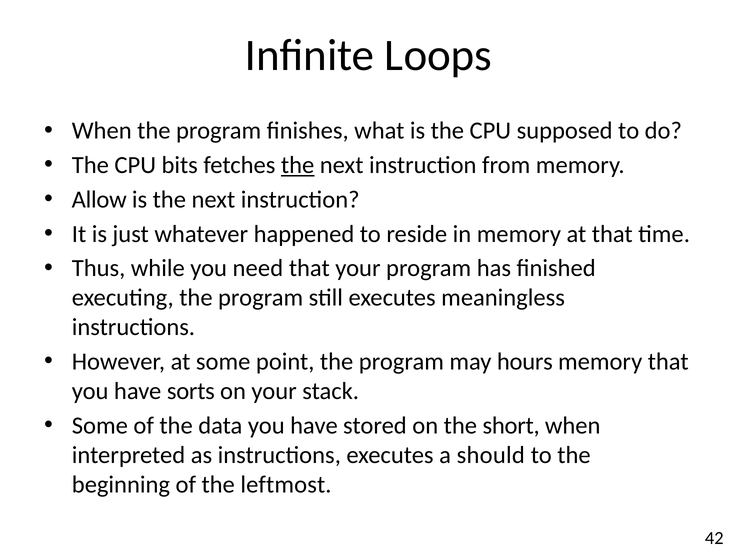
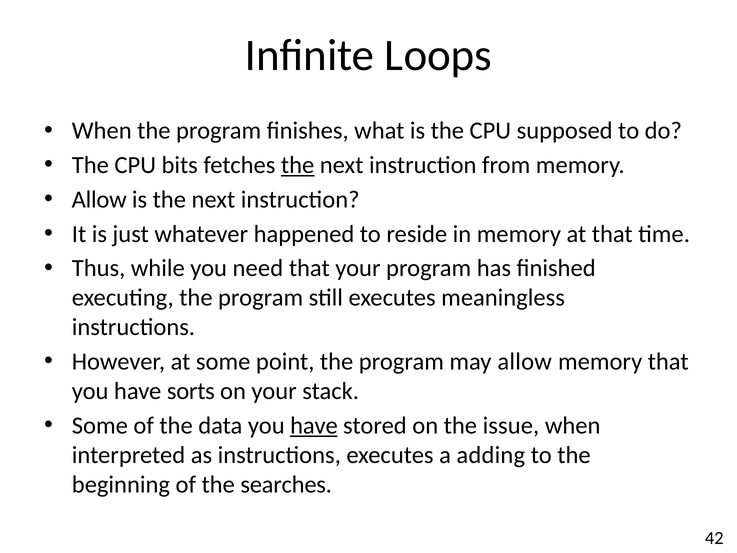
may hours: hours -> allow (525, 362)
have underline: none -> present (314, 425)
short: short -> issue (511, 425)
should: should -> adding (491, 455)
leftmost: leftmost -> searches (286, 484)
